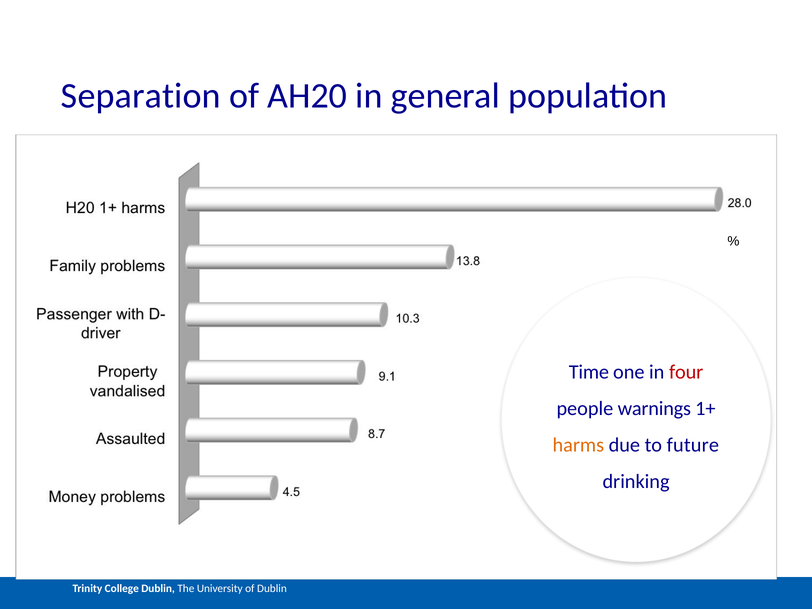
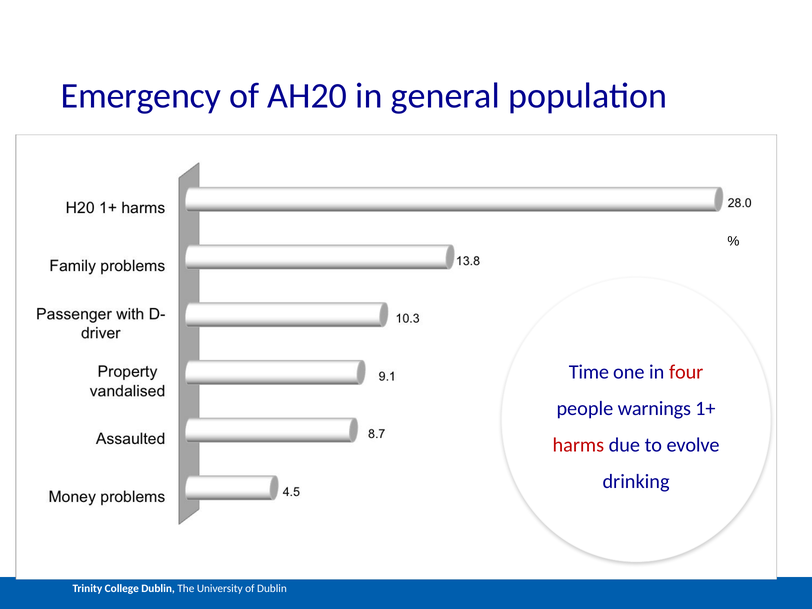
Separation: Separation -> Emergency (141, 96)
harms colour: orange -> red (578, 445)
future: future -> evolve (693, 445)
